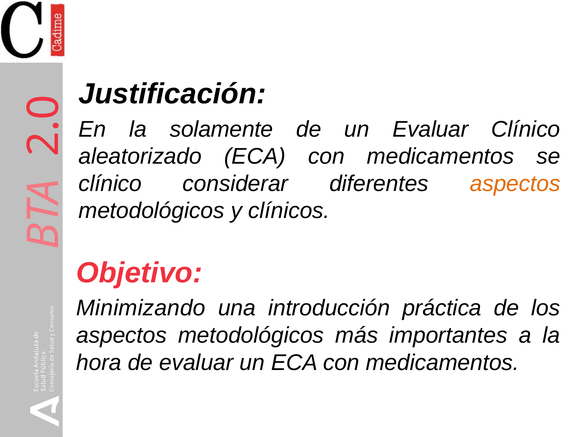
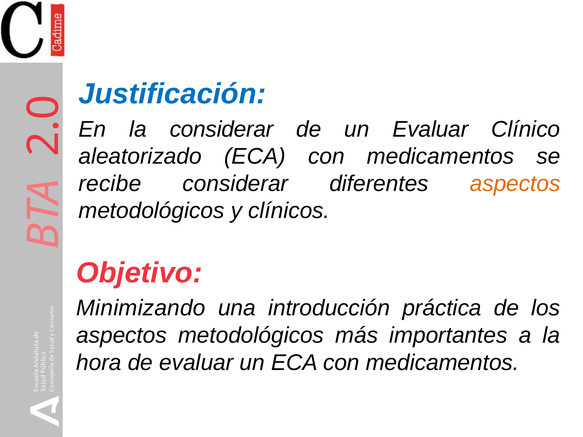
Justificación colour: black -> blue (172, 94)
la solamente: solamente -> considerar (222, 129)
clínico: clínico -> recibe (110, 184)
